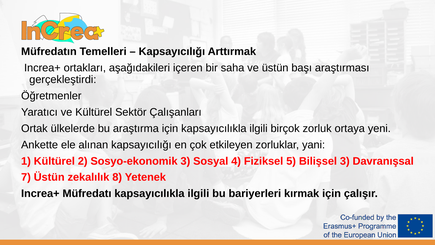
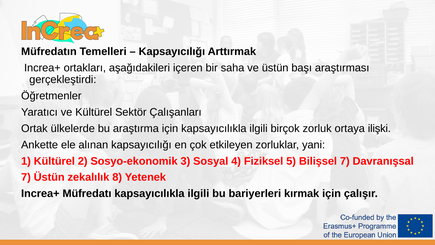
yeni: yeni -> ilişki (379, 128)
Bilişsel 3: 3 -> 7 (345, 161)
